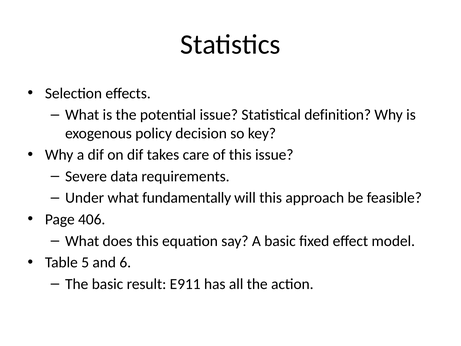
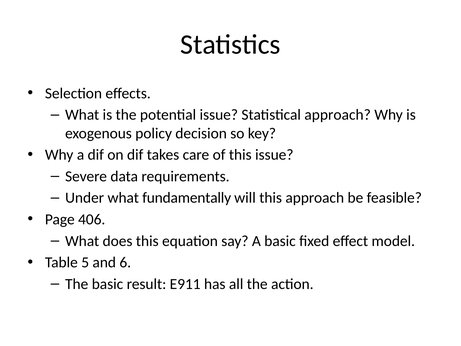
Statistical definition: definition -> approach (338, 115)
